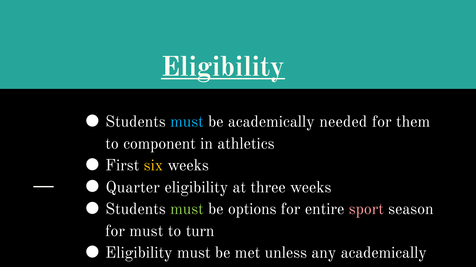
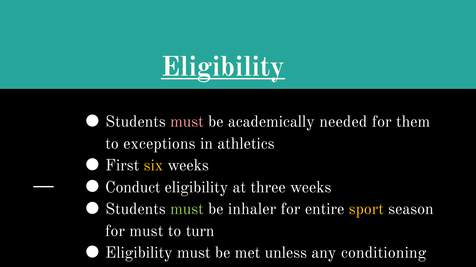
must colour: light blue -> pink (187, 122)
component: component -> exceptions (159, 144)
Quarter: Quarter -> Conduct (133, 188)
options: options -> inhaler (252, 210)
sport colour: pink -> yellow (366, 210)
any academically: academically -> conditioning (384, 253)
